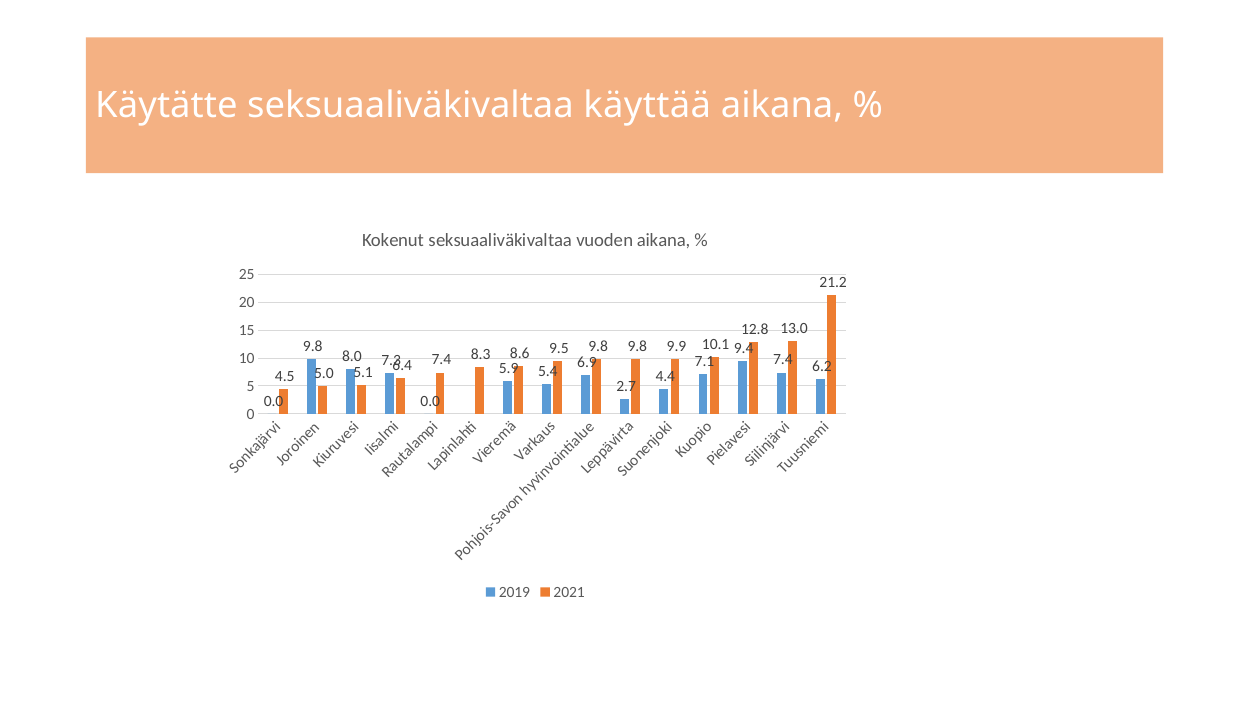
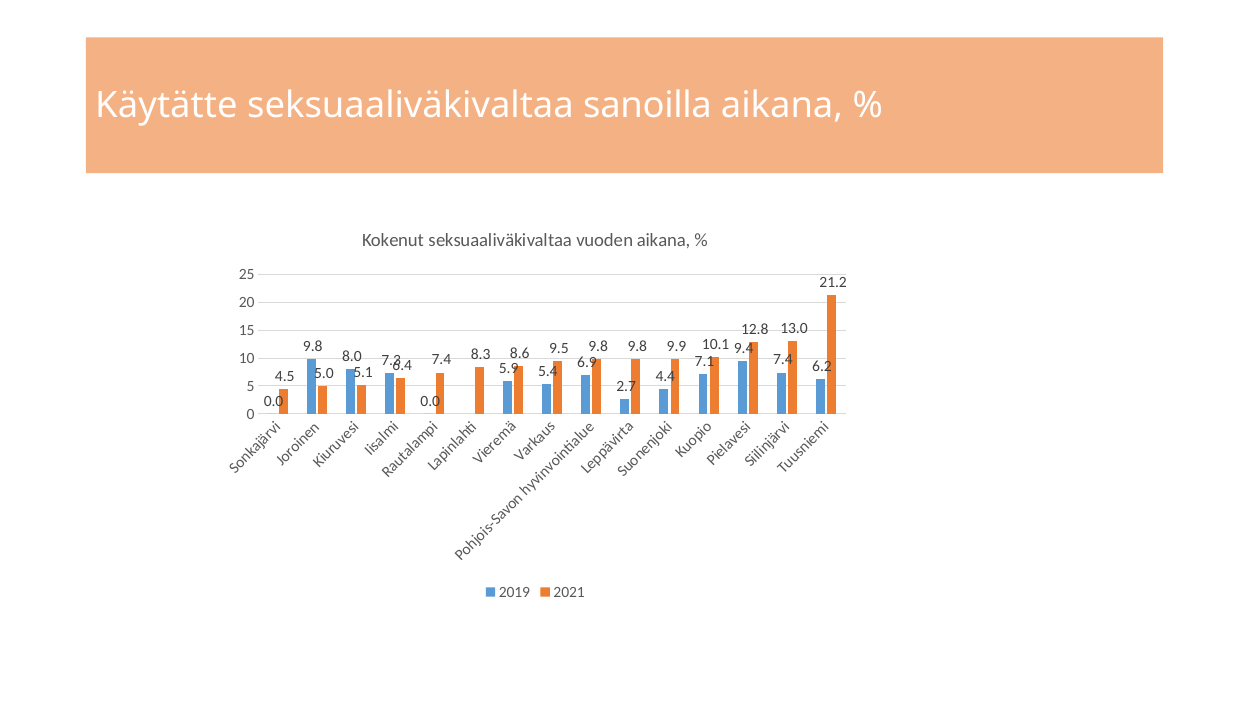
käyttää: käyttää -> sanoilla (648, 105)
